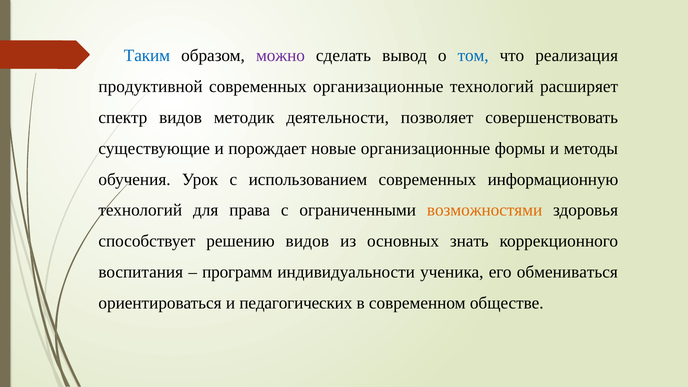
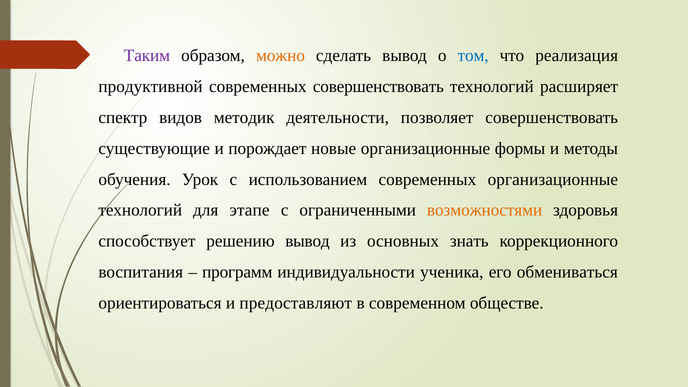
Таким colour: blue -> purple (147, 55)
можно colour: purple -> orange (280, 55)
современных организационные: организационные -> совершенствовать (378, 86)
современных информационную: информационную -> организационные (553, 179)
права: права -> этапе (250, 210)
решению видов: видов -> вывод (308, 241)
педагогических: педагогических -> предоставляют (296, 303)
